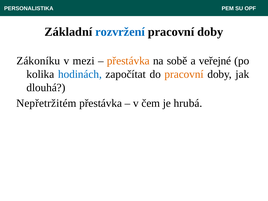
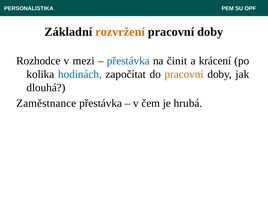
rozvržení colour: blue -> orange (120, 32)
Zákoníku: Zákoníku -> Rozhodce (38, 61)
přestávka colour: orange -> blue (128, 61)
sobě: sobě -> činit (177, 61)
veřejné: veřejné -> krácení (215, 61)
Nepřetržitém: Nepřetržitém -> Zaměstnance (46, 103)
